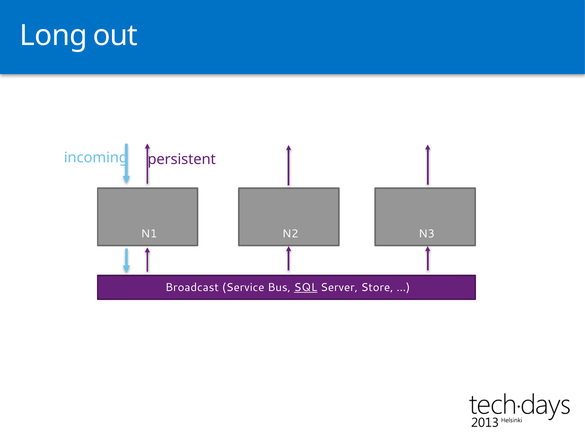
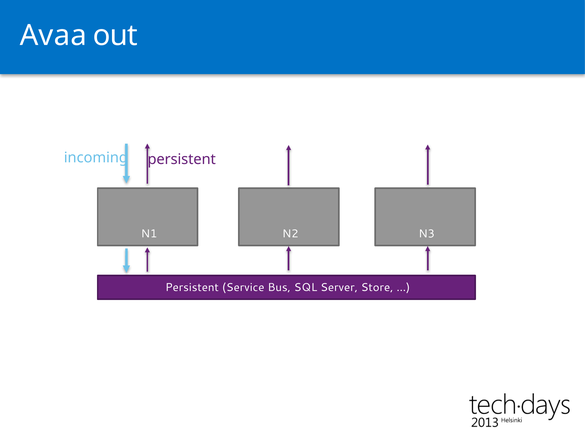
Long: Long -> Avaa (53, 36)
Broadcast: Broadcast -> Persistent (192, 287)
SQL underline: present -> none (306, 287)
